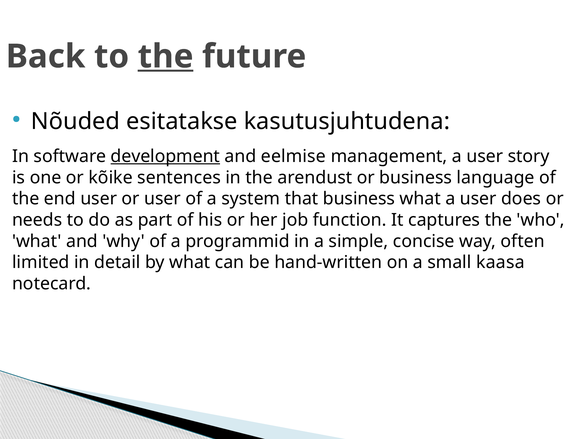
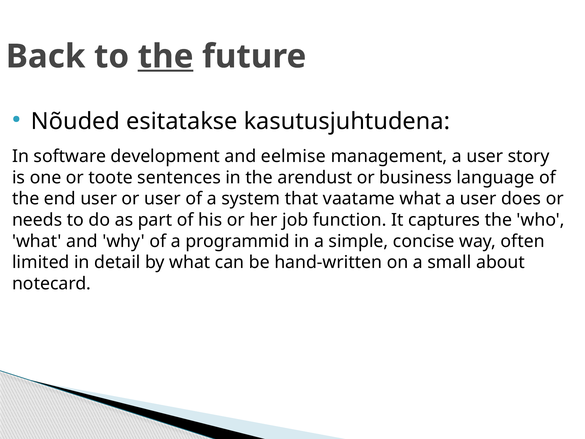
development underline: present -> none (165, 156)
kõike: kõike -> toote (111, 177)
that business: business -> vaatame (359, 199)
kaasa: kaasa -> about (501, 262)
